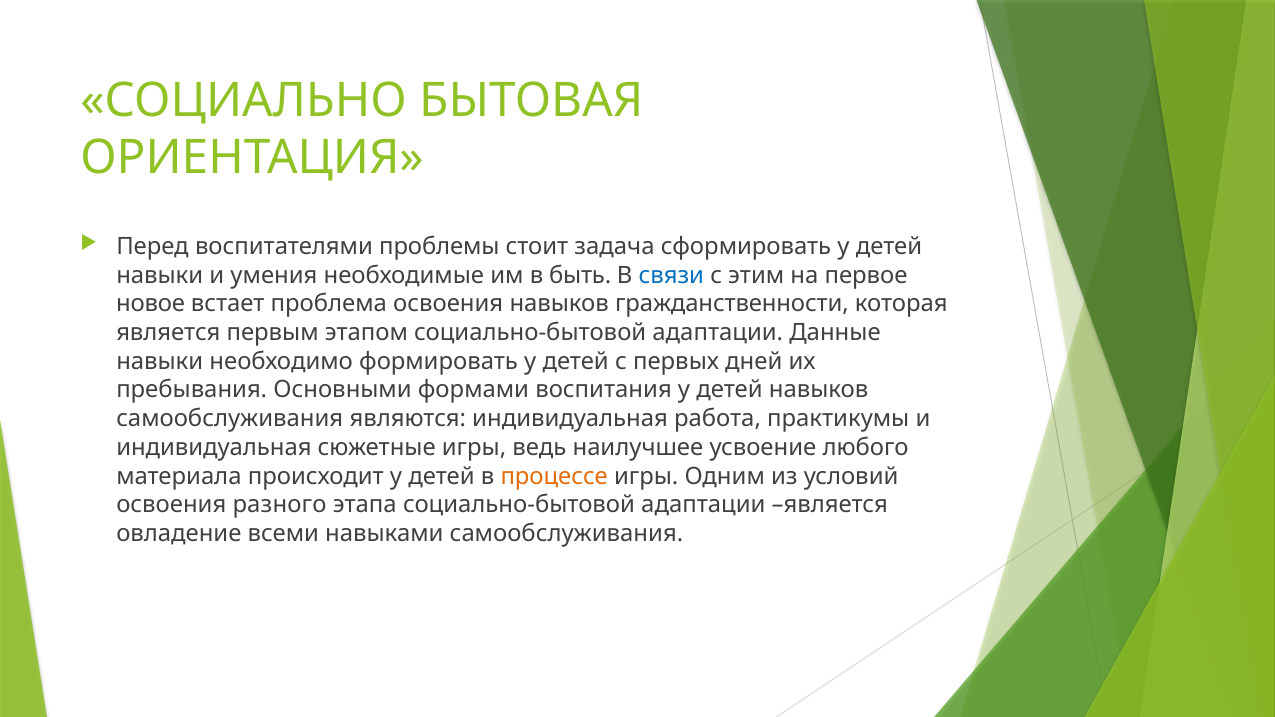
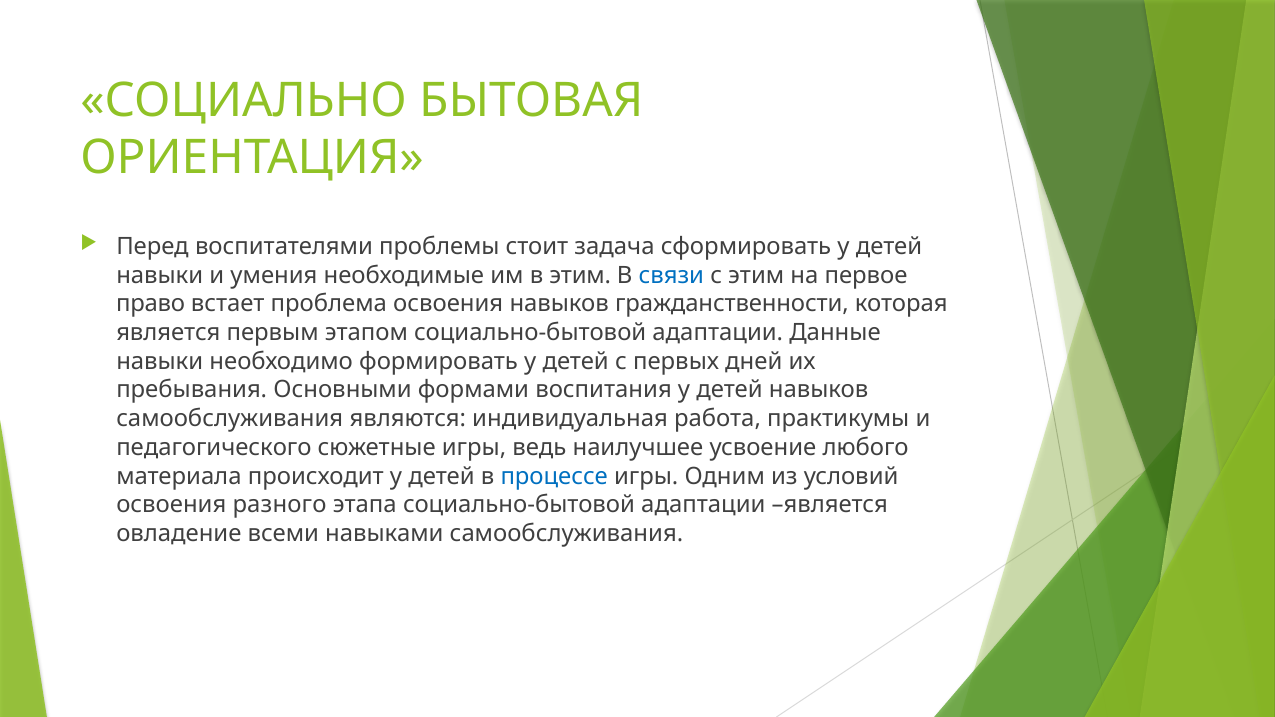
в быть: быть -> этим (580, 275)
новое: новое -> право (151, 304)
индивидуальная: индивидуальная -> педагогического (214, 448)
процессе colour: orange -> blue (554, 476)
